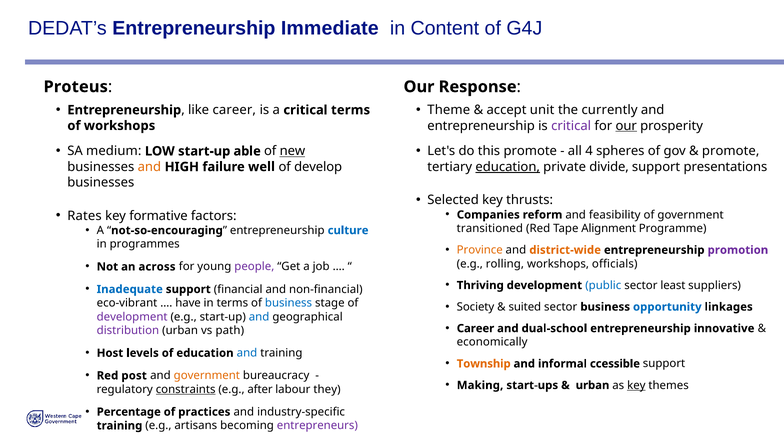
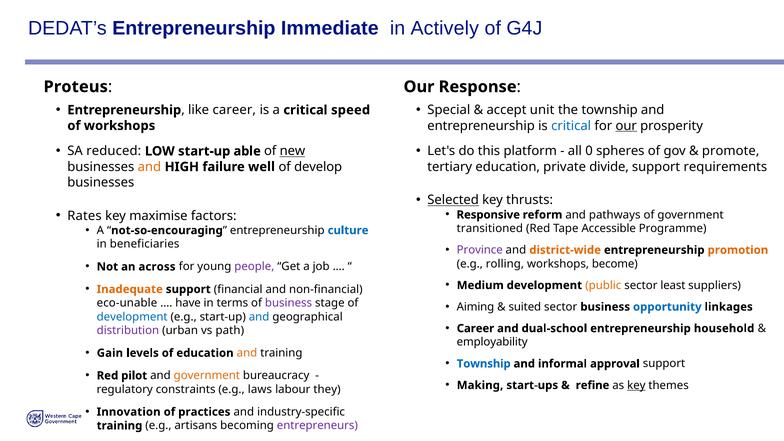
Content: Content -> Actively (445, 28)
critical terms: terms -> speed (351, 110)
Theme: Theme -> Special (449, 110)
the currently: currently -> township (610, 110)
critical colour: purple -> blue (571, 126)
medium: medium -> reduced (114, 151)
this promote: promote -> platform (530, 151)
4: 4 -> 0 (589, 151)
education underline: present -> none (508, 167)
presentations: presentations -> requirements (725, 167)
Selected underline: none -> present (453, 200)
Companies: Companies -> Responsive (488, 215)
feasibility: feasibility -> pathways (615, 215)
formative: formative -> maximise (158, 216)
Alignment: Alignment -> Accessible (609, 228)
programmes: programmes -> beneficiaries (145, 244)
Province colour: orange -> purple (480, 250)
promotion colour: purple -> orange (738, 250)
officials: officials -> become (615, 264)
Thriving: Thriving -> Medium (480, 285)
public colour: blue -> orange (603, 285)
Inadequate colour: blue -> orange (130, 289)
eco-vibrant: eco-vibrant -> eco-unable (127, 303)
business colour: blue -> purple (289, 303)
Society: Society -> Aiming (475, 307)
development colour: purple -> blue (132, 317)
innovative: innovative -> household (724, 328)
economically: economically -> employability (492, 342)
Host: Host -> Gain (110, 353)
and colour: blue -> orange (247, 353)
Township colour: orange -> blue (484, 364)
ccessible: ccessible -> approval (615, 364)
post: post -> pilot (134, 376)
urban: urban -> refine (593, 385)
constraints underline: present -> none (186, 389)
after: after -> laws (260, 389)
Percentage: Percentage -> Innovation (129, 412)
